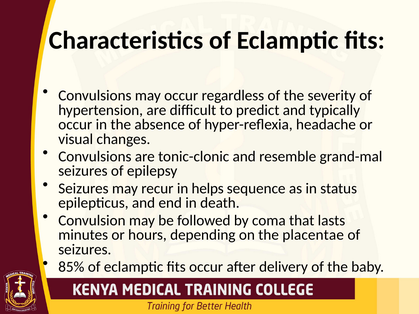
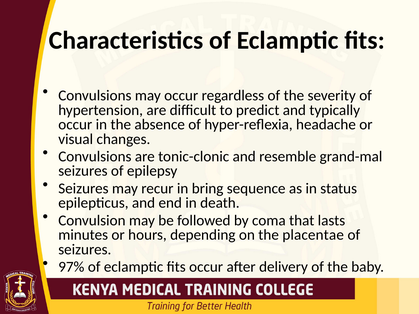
helps: helps -> bring (208, 189)
85%: 85% -> 97% (71, 267)
